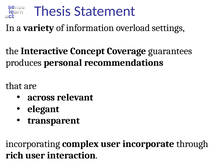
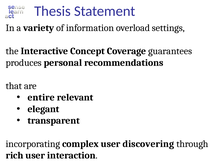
across: across -> entire (41, 98)
incorporate: incorporate -> discovering (148, 144)
